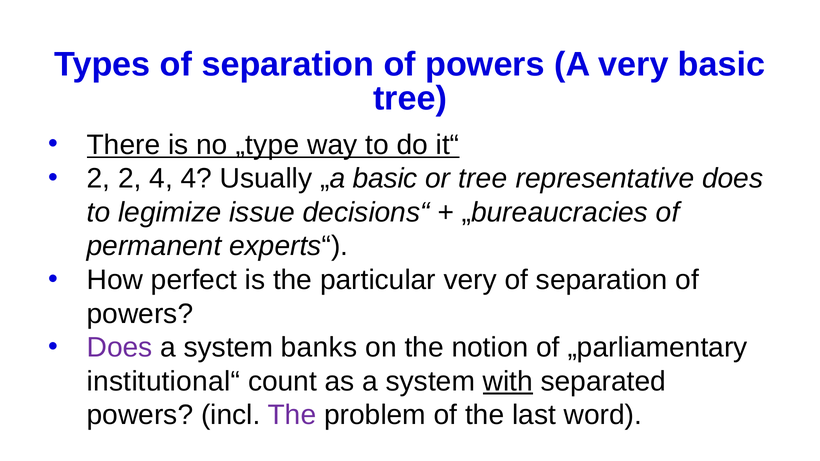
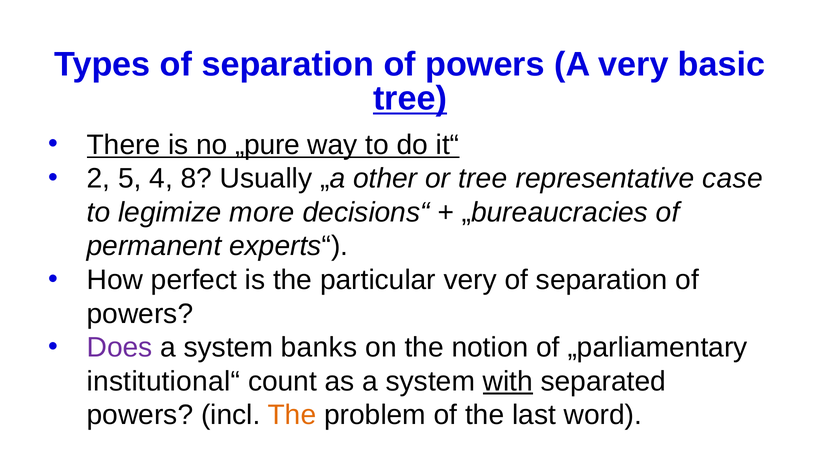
tree underline: none -> present (410, 99)
„type: „type -> „pure (268, 145)
2 2: 2 -> 5 (130, 179)
4 4: 4 -> 8 (196, 179)
„a basic: basic -> other (385, 179)
representative does: does -> case (733, 179)
issue: issue -> more (262, 212)
The colour: purple -> orange (292, 415)
